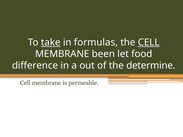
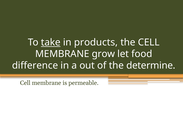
formulas: formulas -> products (96, 42)
CELL underline: present -> none (149, 42)
been: been -> grow (103, 54)
